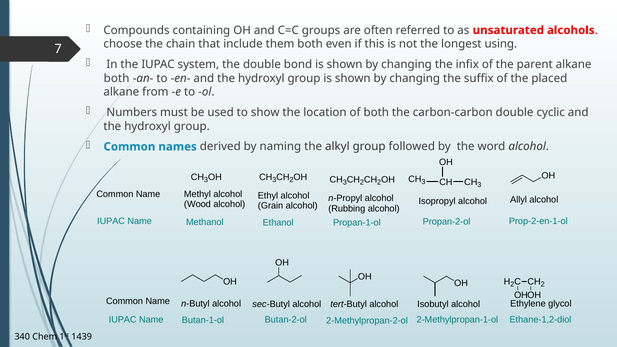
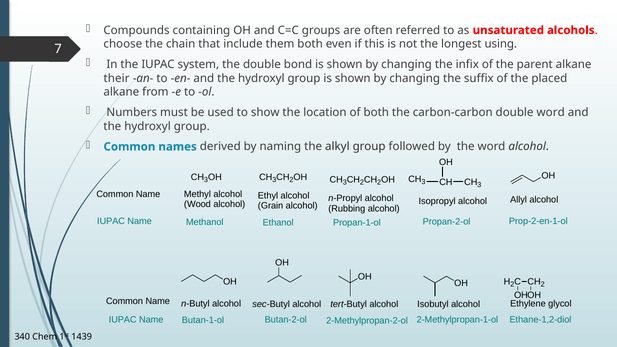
both: both -> their (117, 78)
double cyclic: cyclic -> word (551, 113)
